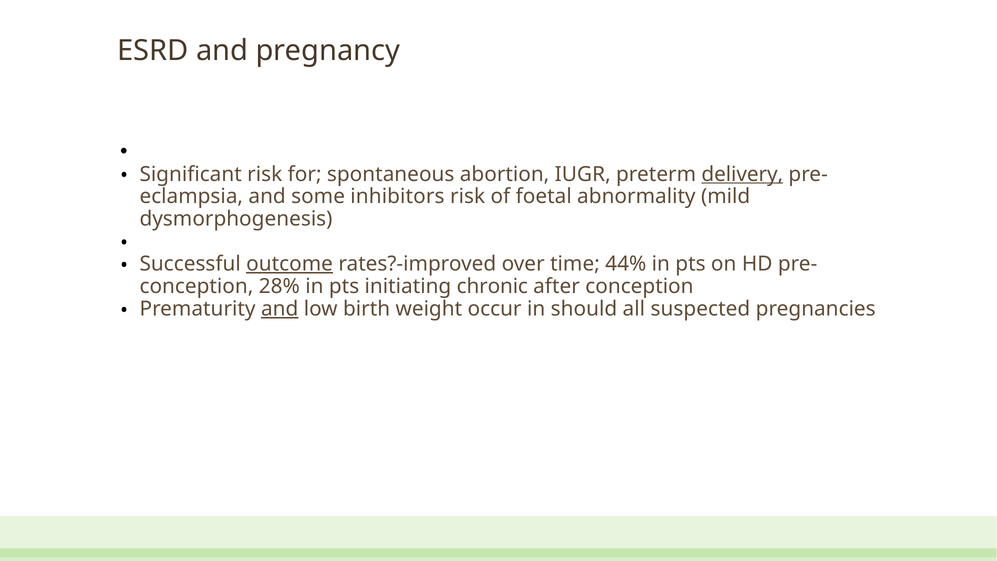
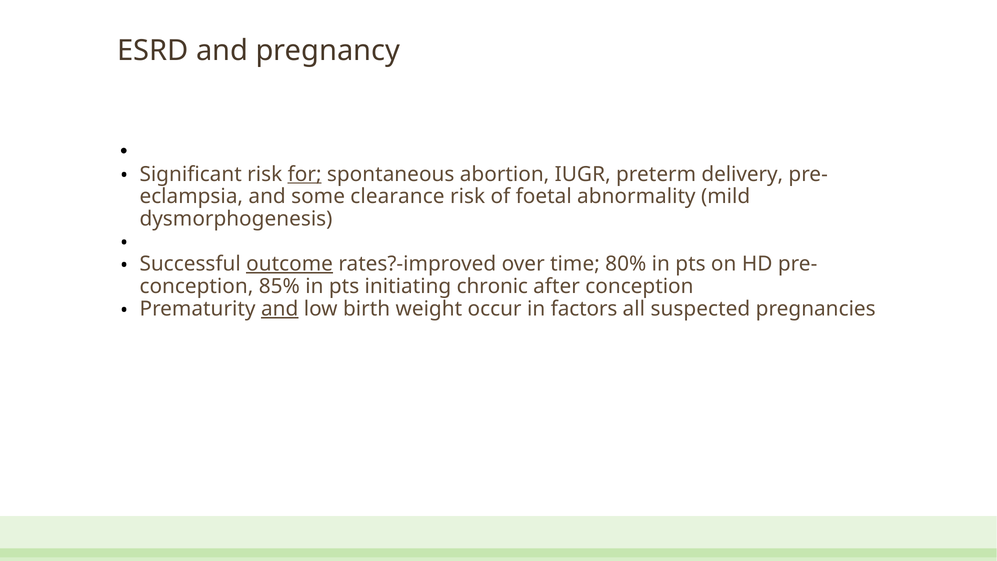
for underline: none -> present (305, 174)
delivery underline: present -> none (742, 174)
inhibitors: inhibitors -> clearance (397, 197)
44%: 44% -> 80% (626, 264)
28%: 28% -> 85% (279, 286)
should: should -> factors (584, 309)
